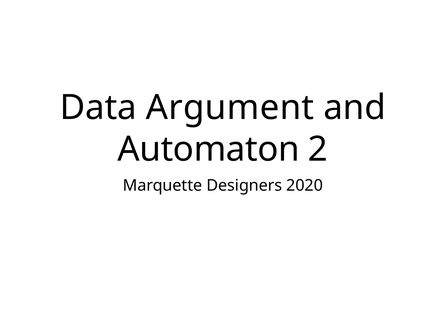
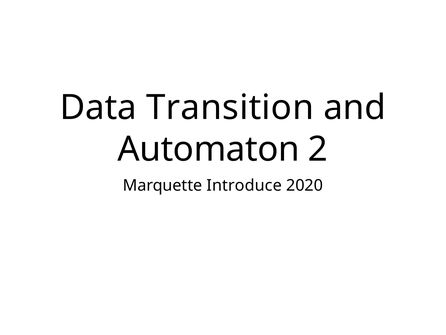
Argument: Argument -> Transition (230, 107)
Designers: Designers -> Introduce (244, 185)
